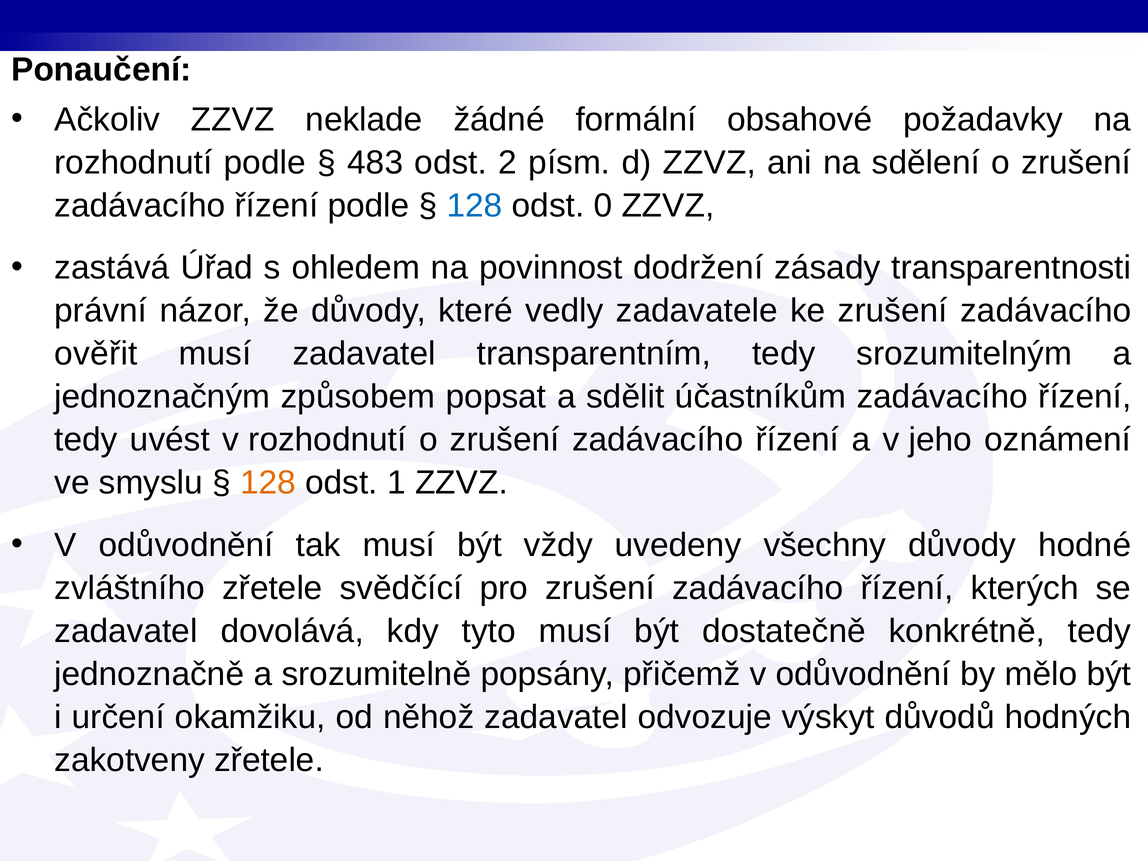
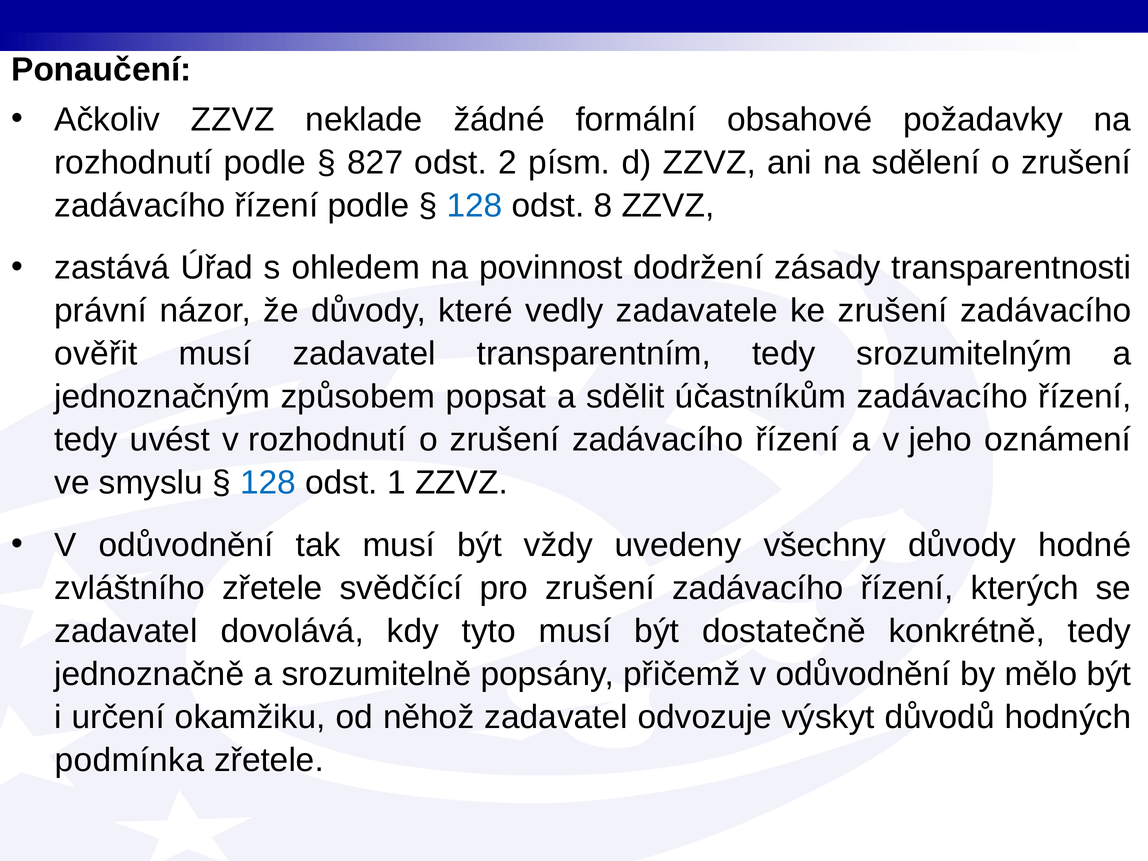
483: 483 -> 827 (375, 163)
0: 0 -> 8 (603, 205)
128 colour: orange -> blue (268, 483)
zakotveny: zakotveny -> podmínka (129, 760)
